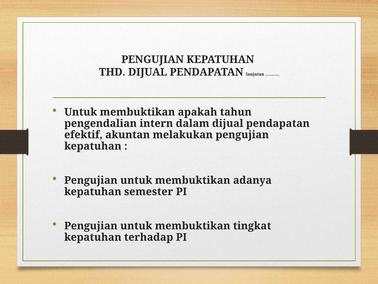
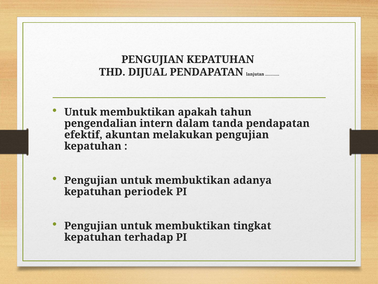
dalam dijual: dijual -> tanda (228, 123)
semester: semester -> periodek (149, 191)
